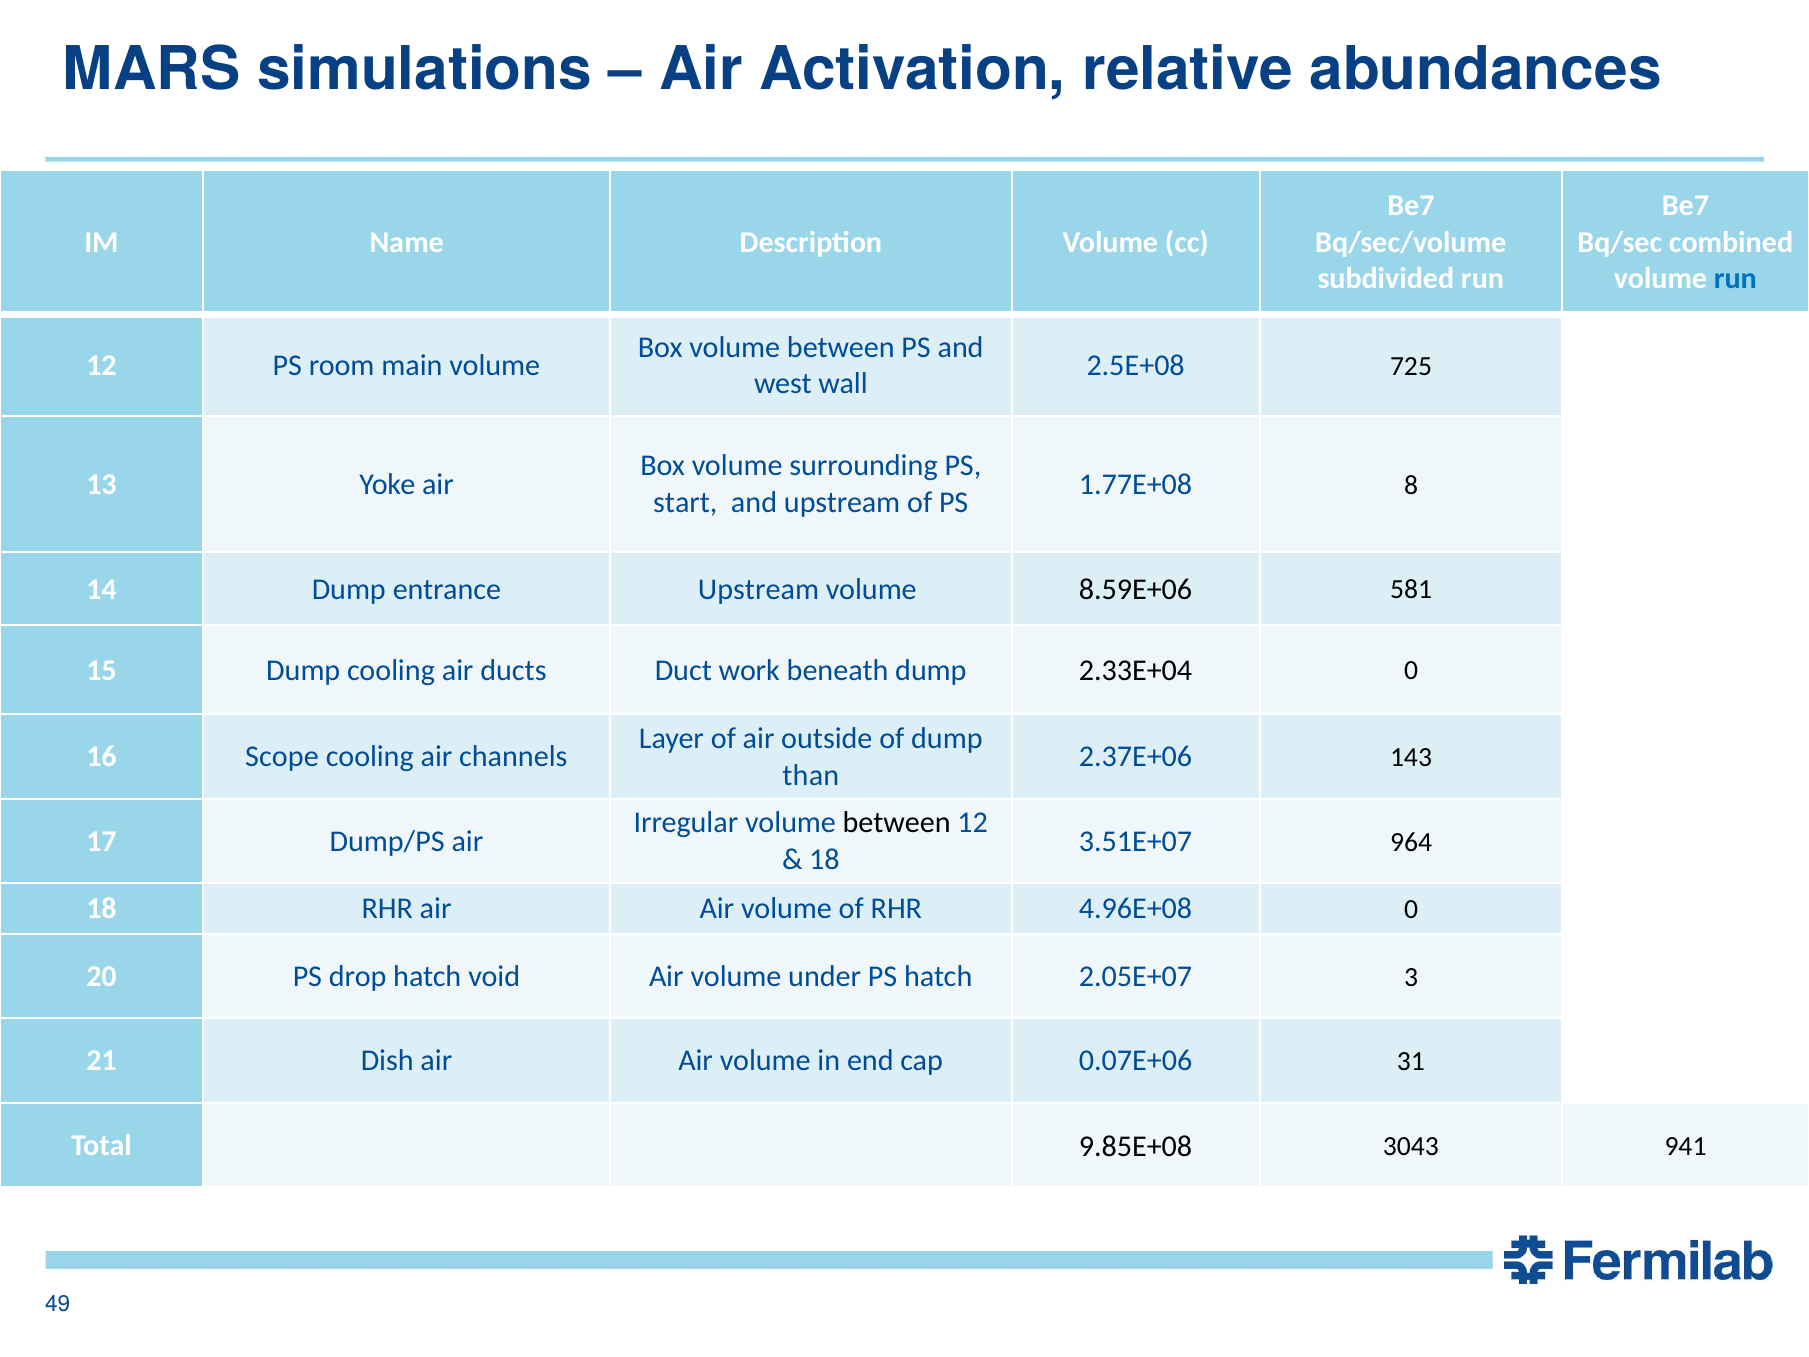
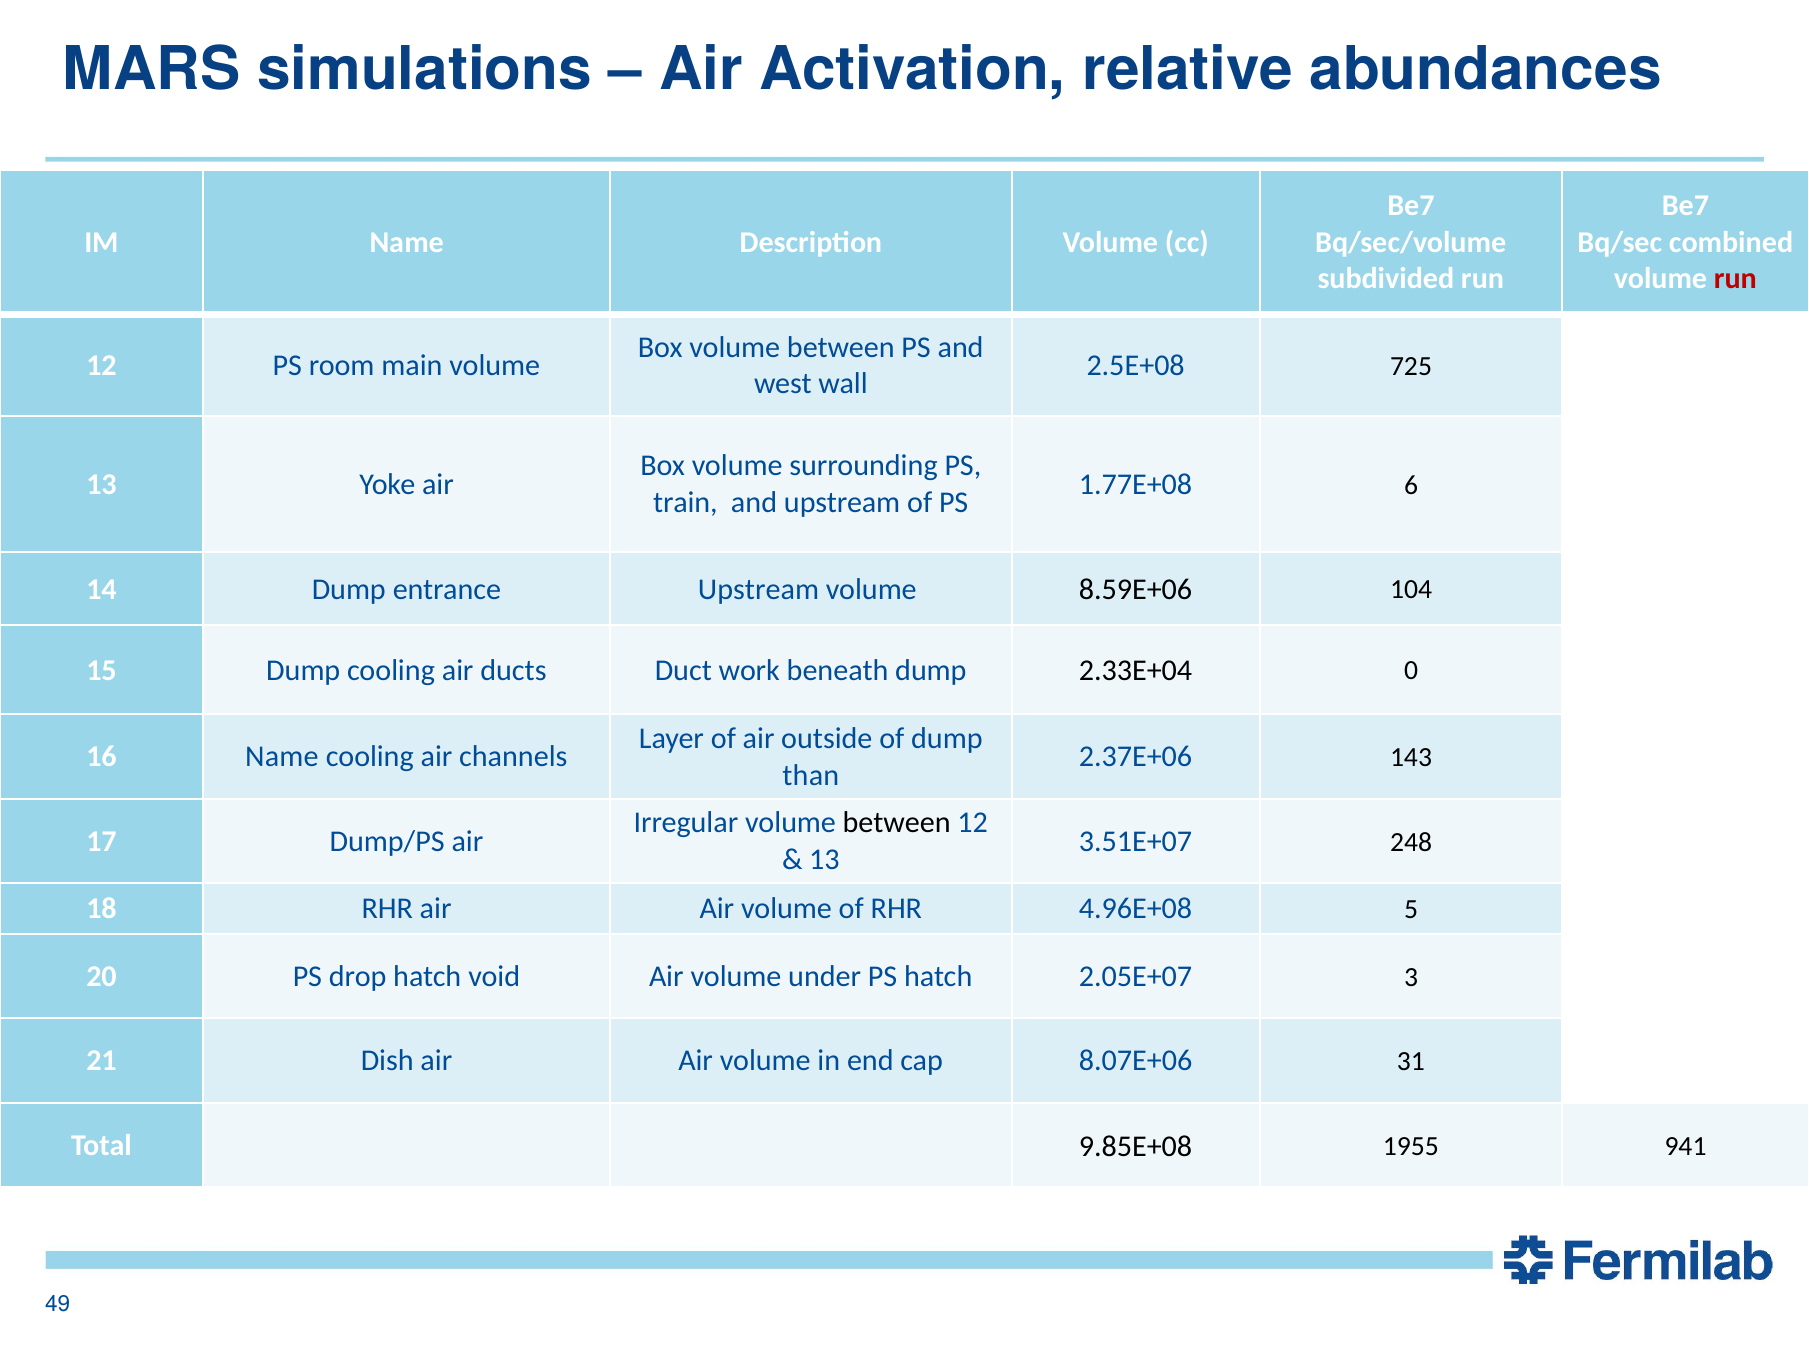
run colour: blue -> red (1735, 279)
8: 8 -> 6 (1411, 485)
start: start -> train (685, 503)
581: 581 -> 104 (1411, 590)
16 Scope: Scope -> Name (282, 757)
964: 964 -> 248 (1411, 842)
18: 18 -> 13 (824, 860)
4.96E+08 0: 0 -> 5 (1411, 909)
0.07E+06: 0.07E+06 -> 8.07E+06 (1136, 1061)
3043: 3043 -> 1955 (1411, 1146)
